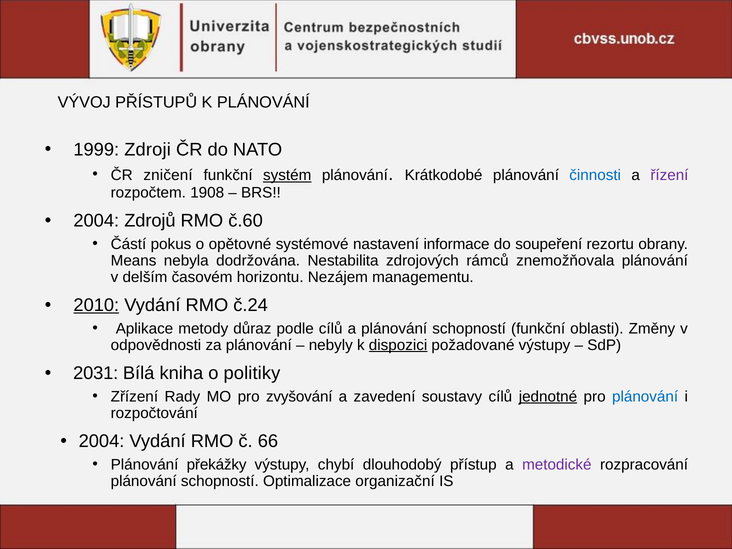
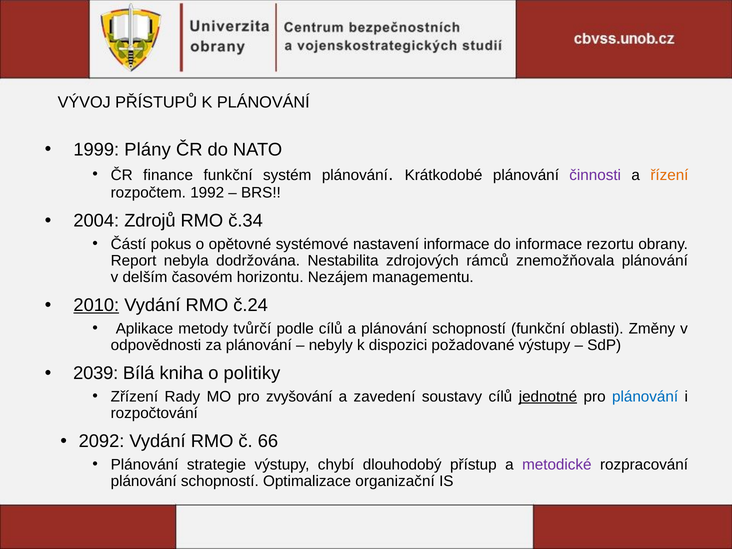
Zdroji: Zdroji -> Plány (148, 150)
zničení: zničení -> finance (168, 175)
systém underline: present -> none (287, 175)
činnosti colour: blue -> purple (595, 175)
řízení colour: purple -> orange (669, 175)
1908: 1908 -> 1992 (207, 193)
č.60: č.60 -> č.34 (246, 221)
do soupeření: soupeření -> informace (549, 244)
Means: Means -> Report (134, 261)
důraz: důraz -> tvůrčí (252, 329)
dispozici underline: present -> none (398, 345)
2031: 2031 -> 2039 (96, 373)
2004: 2004 -> 2092 (102, 441)
překážky: překážky -> strategie (216, 464)
